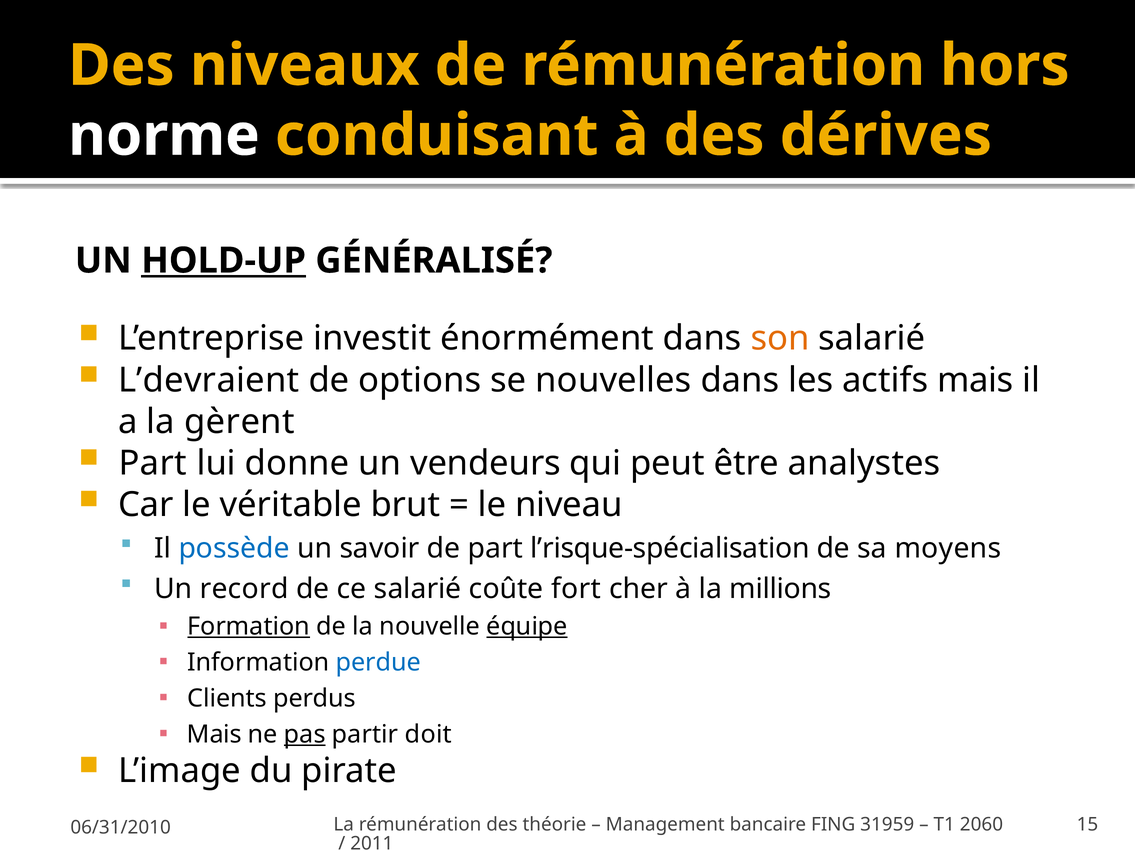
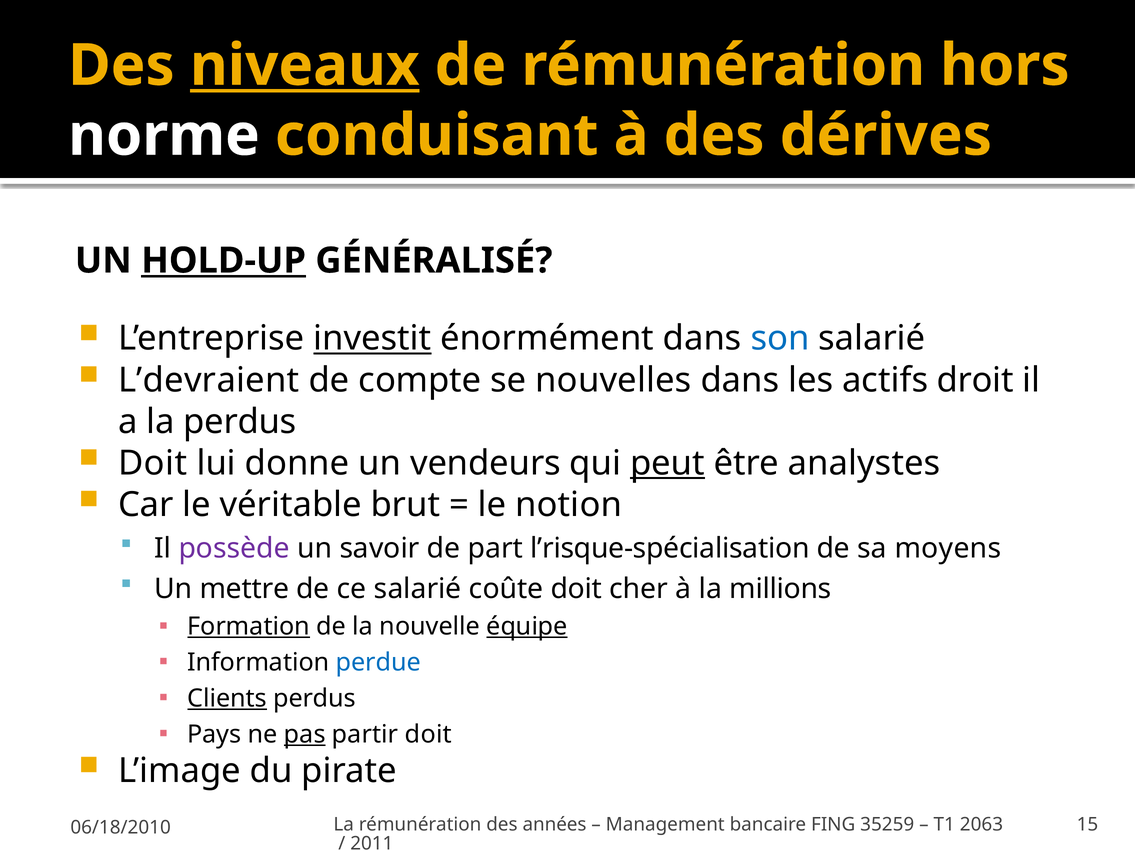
niveaux underline: none -> present (305, 66)
investit underline: none -> present (372, 339)
son colour: orange -> blue (780, 339)
options: options -> compte (420, 380)
actifs mais: mais -> droit (975, 380)
la gèrent: gèrent -> perdus (240, 422)
Part: Part -> Doit (153, 463)
peut underline: none -> present (667, 463)
niveau: niveau -> notion (569, 505)
possède colour: blue -> purple (234, 549)
record: record -> mettre (244, 589)
coûte fort: fort -> doit (576, 589)
Clients underline: none -> present (227, 699)
Mais: Mais -> Pays (214, 734)
théorie: théorie -> années (555, 825)
31959: 31959 -> 35259 (887, 825)
2060: 2060 -> 2063 (981, 825)
06/31/2010: 06/31/2010 -> 06/18/2010 (121, 828)
